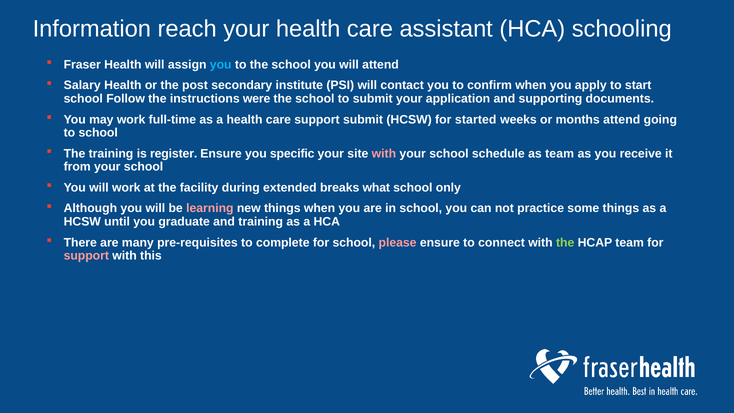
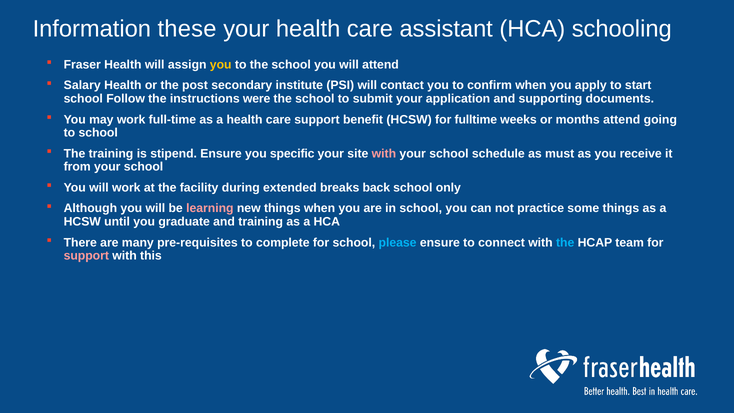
reach: reach -> these (187, 29)
you colour: light blue -> yellow (221, 65)
support submit: submit -> benefit (363, 119)
started: started -> fulltime (476, 119)
register: register -> stipend (174, 153)
as team: team -> must (560, 153)
what: what -> back (376, 188)
please colour: pink -> light blue (398, 242)
the colour: light green -> light blue (565, 242)
